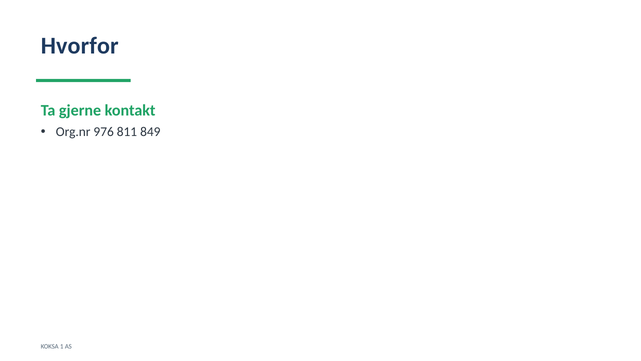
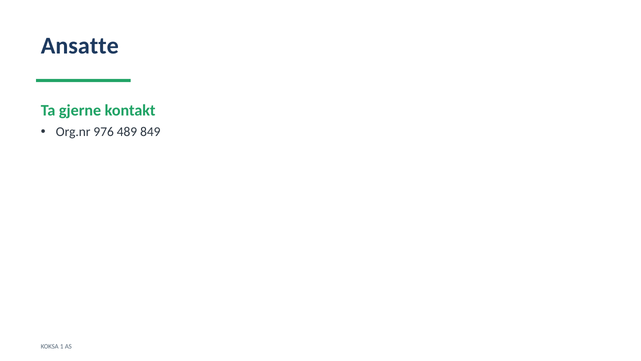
Hvorfor: Hvorfor -> Ansatte (80, 46)
811: 811 -> 489 (127, 132)
